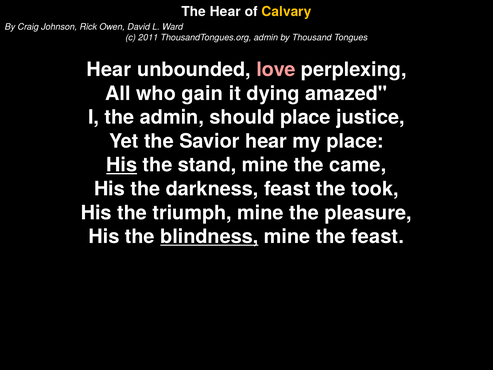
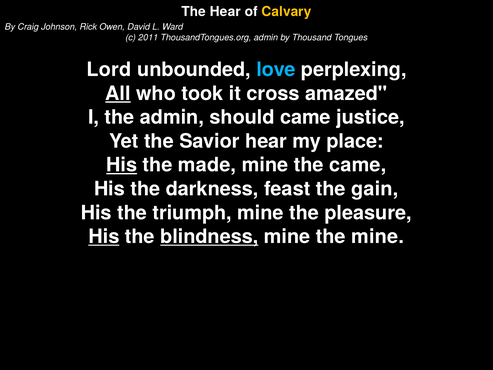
Hear: Hear -> Lord (109, 70)
love colour: pink -> light blue (276, 70)
All underline: none -> present (118, 93)
gain: gain -> took (202, 93)
dying: dying -> cross (273, 93)
should place: place -> came (305, 117)
stand: stand -> made (207, 165)
took: took -> gain (375, 189)
His underline: none -> present (104, 236)
the feast: feast -> mine (378, 236)
